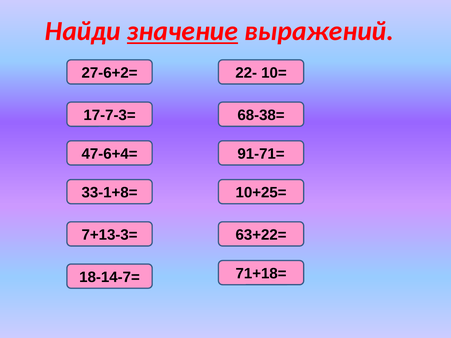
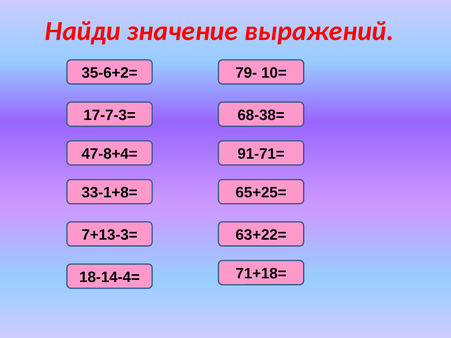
значение underline: present -> none (182, 31)
27-6+2=: 27-6+2= -> 35-6+2= (110, 73)
22-: 22- -> 79- (246, 73)
47-6+4=: 47-6+4= -> 47-8+4= (110, 154)
10+25=: 10+25= -> 65+25= (261, 193)
18-14-7=: 18-14-7= -> 18-14-4= (110, 277)
